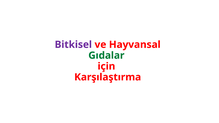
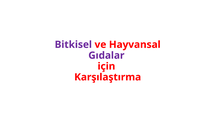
Gıdalar colour: green -> purple (106, 56)
